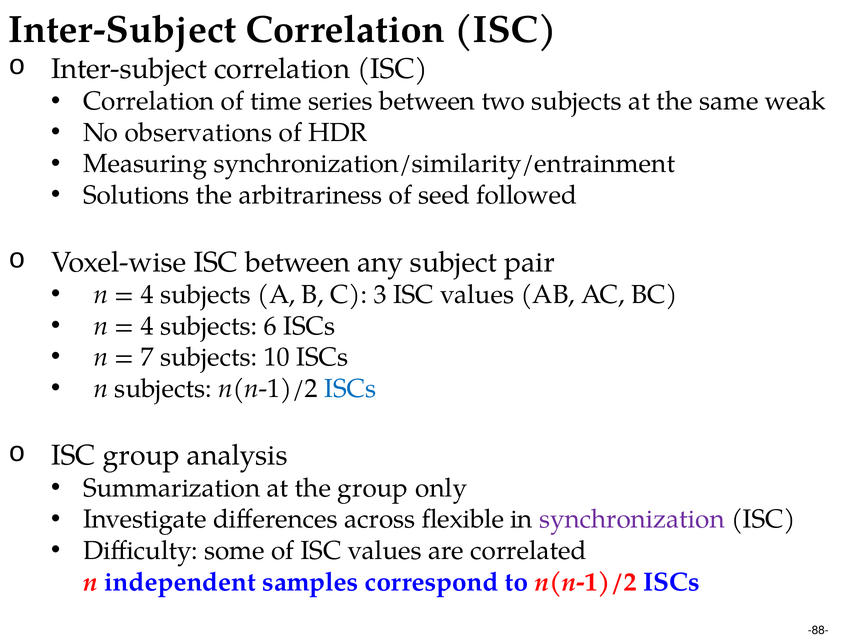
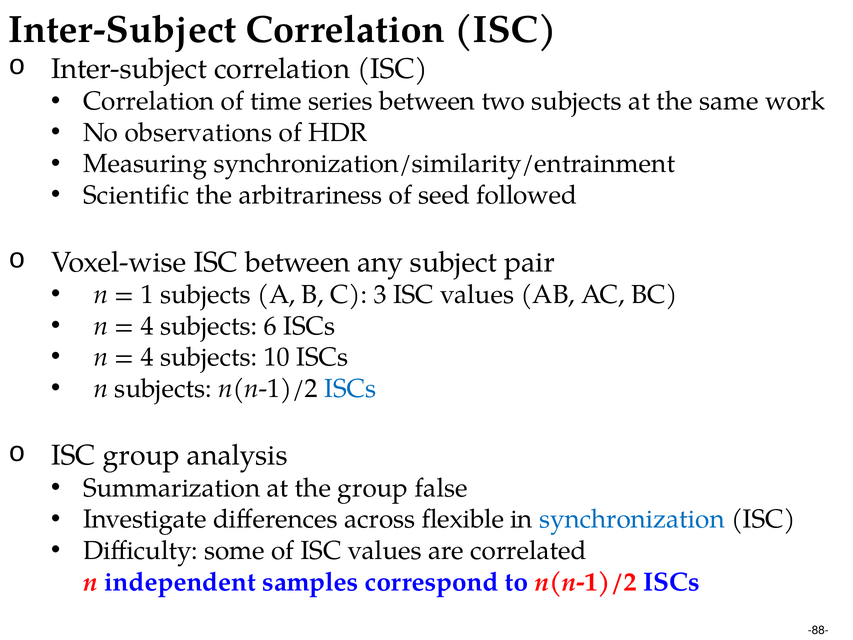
weak: weak -> work (795, 101)
Solutions: Solutions -> Scientific (136, 195)
4: 4 -> 1 (147, 295)
7: 7 -> 4 (147, 357)
only: only -> false (441, 488)
synchronization colour: purple -> blue (632, 519)
